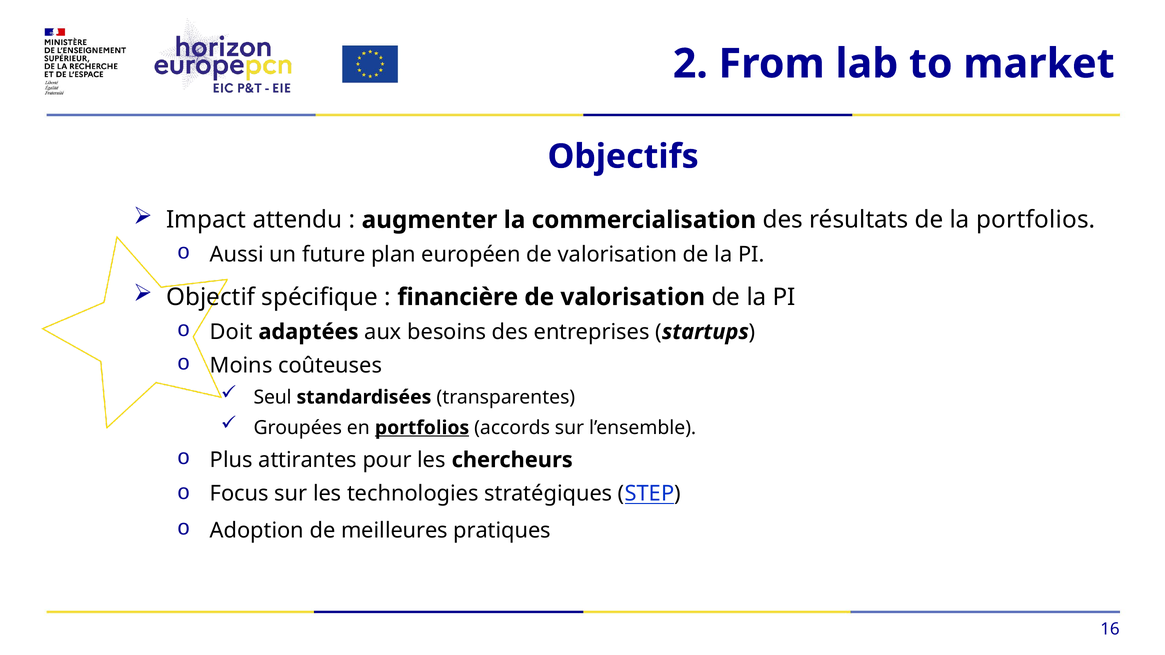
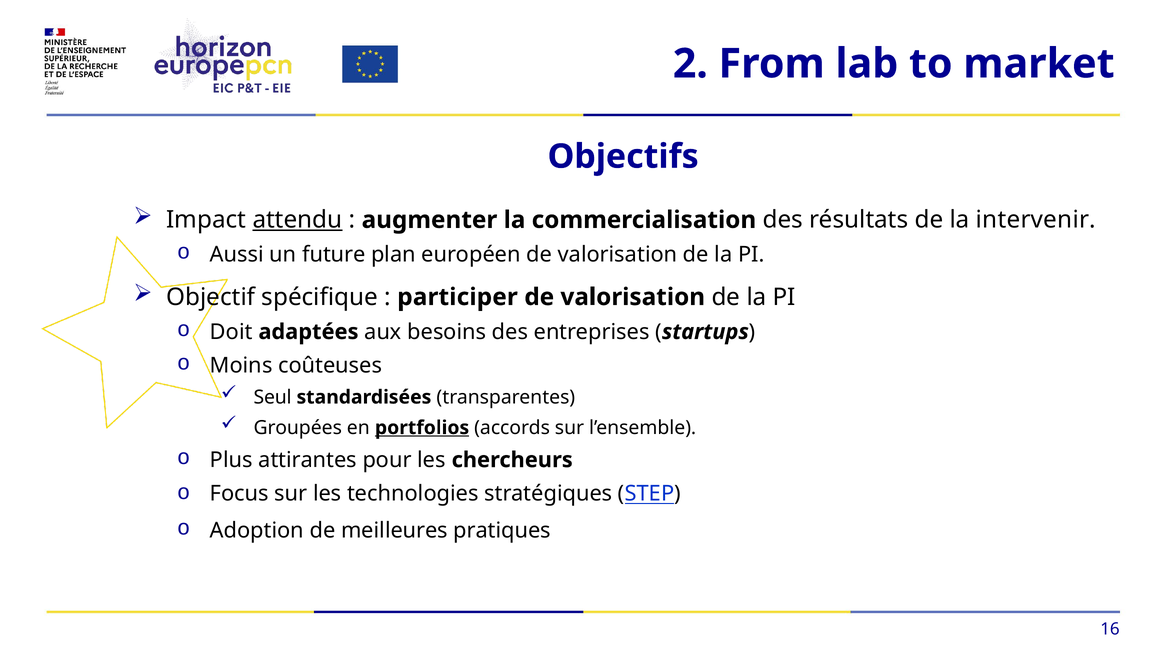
attendu underline: none -> present (297, 220)
la portfolios: portfolios -> intervenir (1036, 220)
financière: financière -> participer (458, 297)
